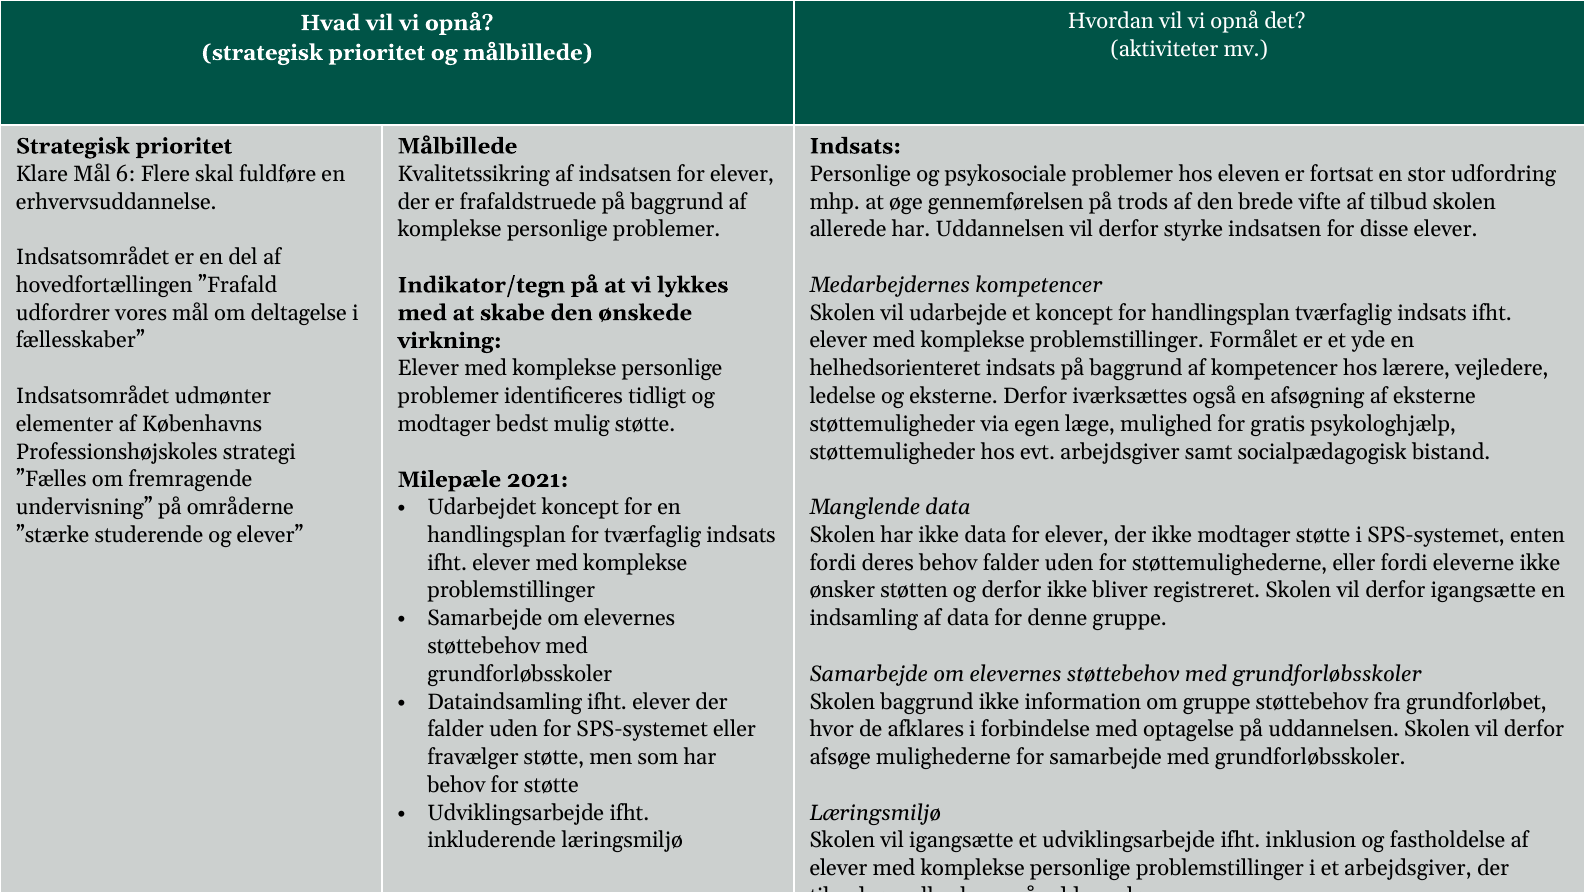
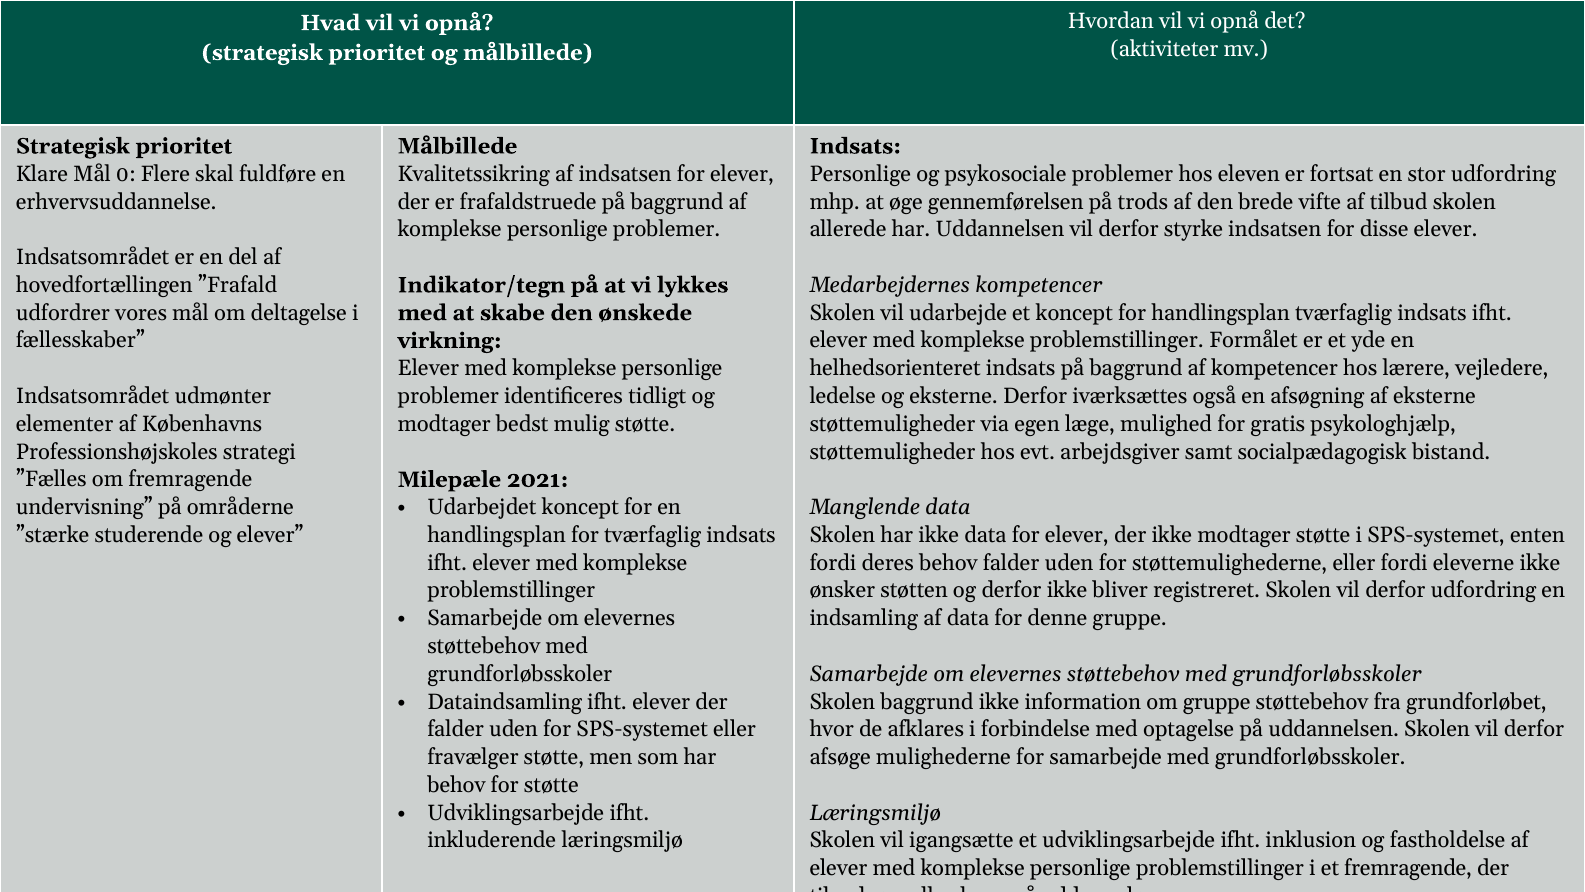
6: 6 -> 0 (126, 174)
derfor igangsætte: igangsætte -> udfordring (1483, 590)
et arbejdsgiver: arbejdsgiver -> fremragende (1408, 868)
